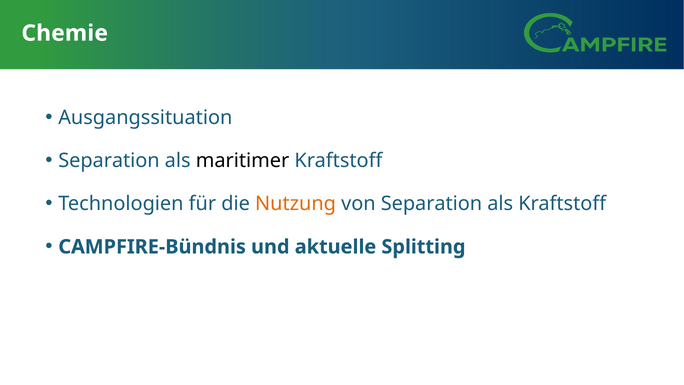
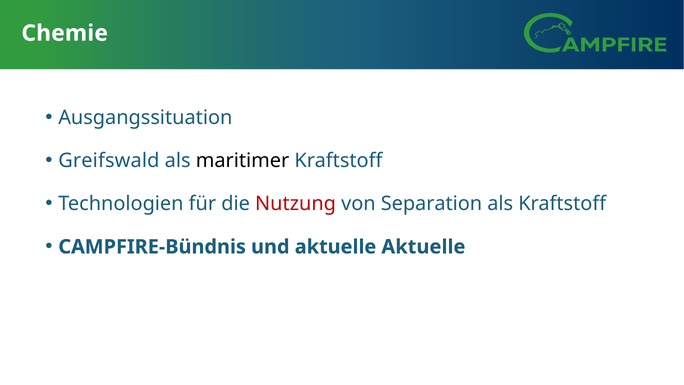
Separation: Separation -> Greifswald (109, 161)
Nutzung colour: orange -> red (296, 204)
aktuelle Splitting: Splitting -> Aktuelle (423, 247)
